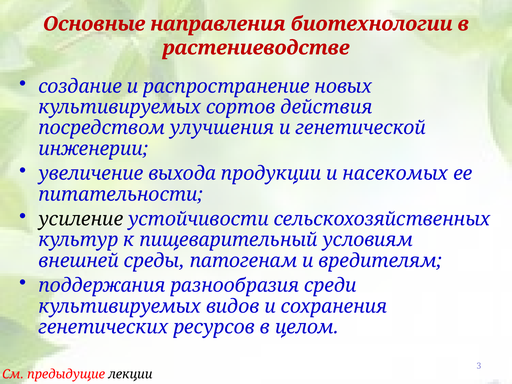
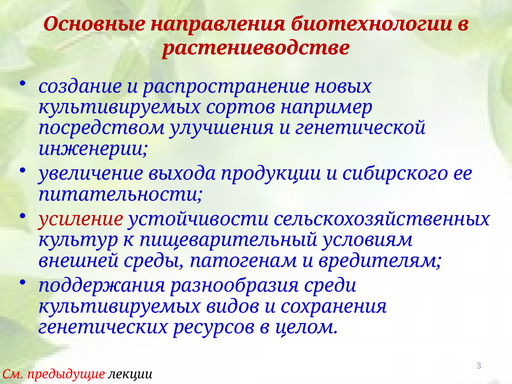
действия: действия -> например (327, 107)
насекомых: насекомых -> сибирского (395, 174)
усиление colour: black -> red (81, 219)
